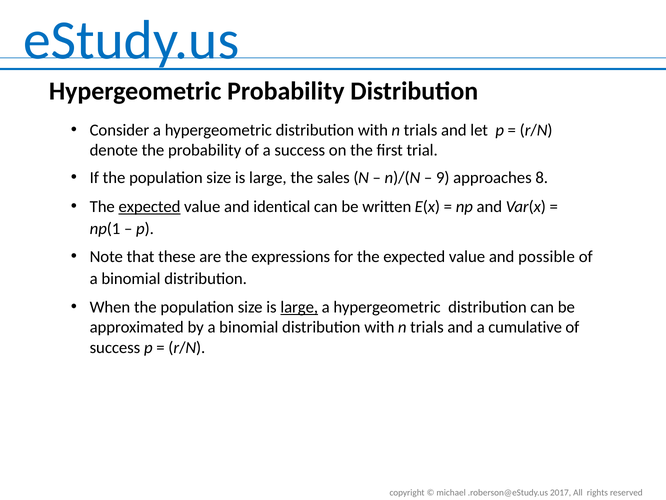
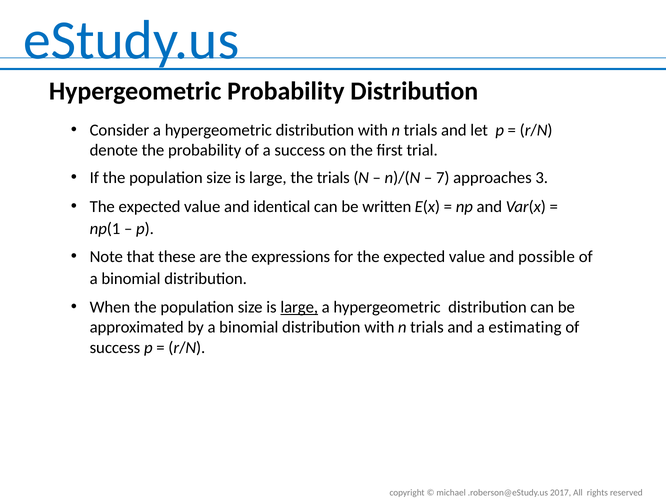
the sales: sales -> trials (333, 177)
9: 9 -> 7 (443, 177)
8: 8 -> 3 (542, 177)
expected underline: present -> none (150, 207)
cumulative: cumulative -> estimating (525, 327)
